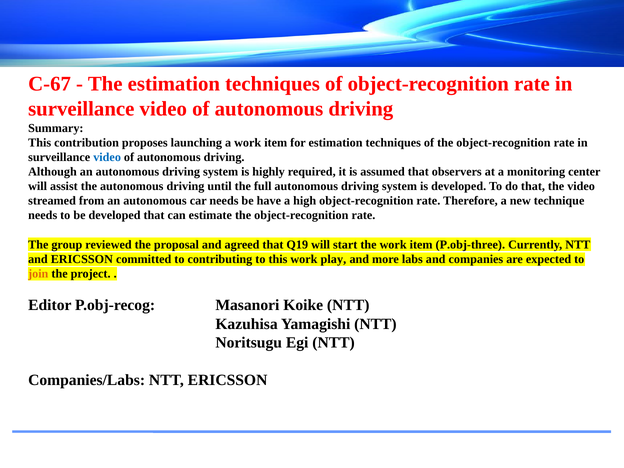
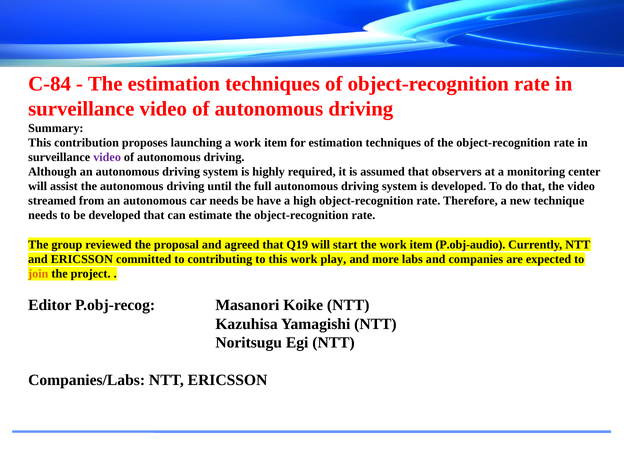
C-67: C-67 -> C-84 (50, 84)
video colour: blue -> purple (107, 157)
P.obj-three: P.obj-three -> P.obj-audio (470, 245)
